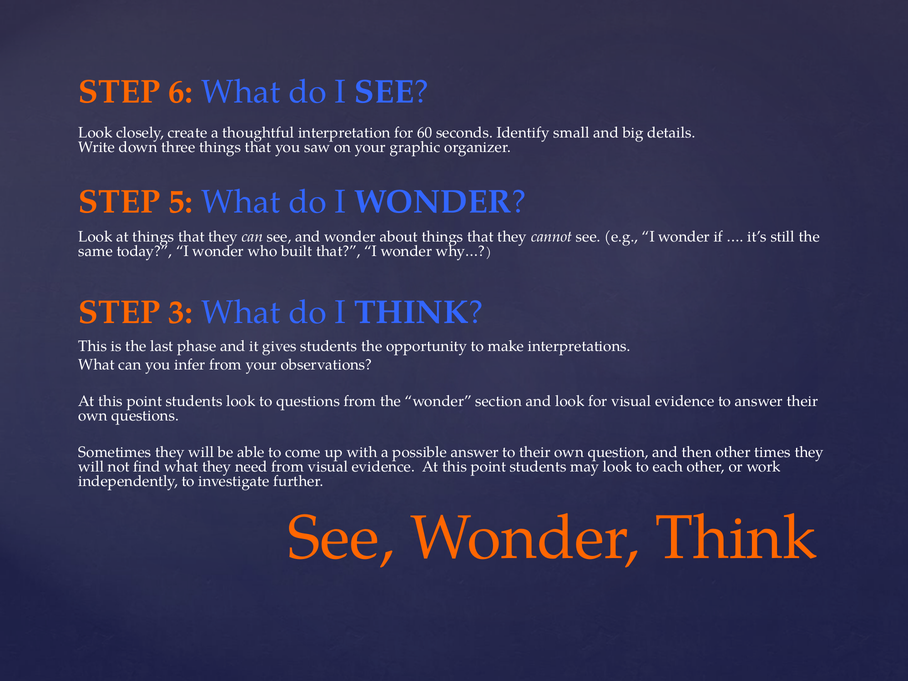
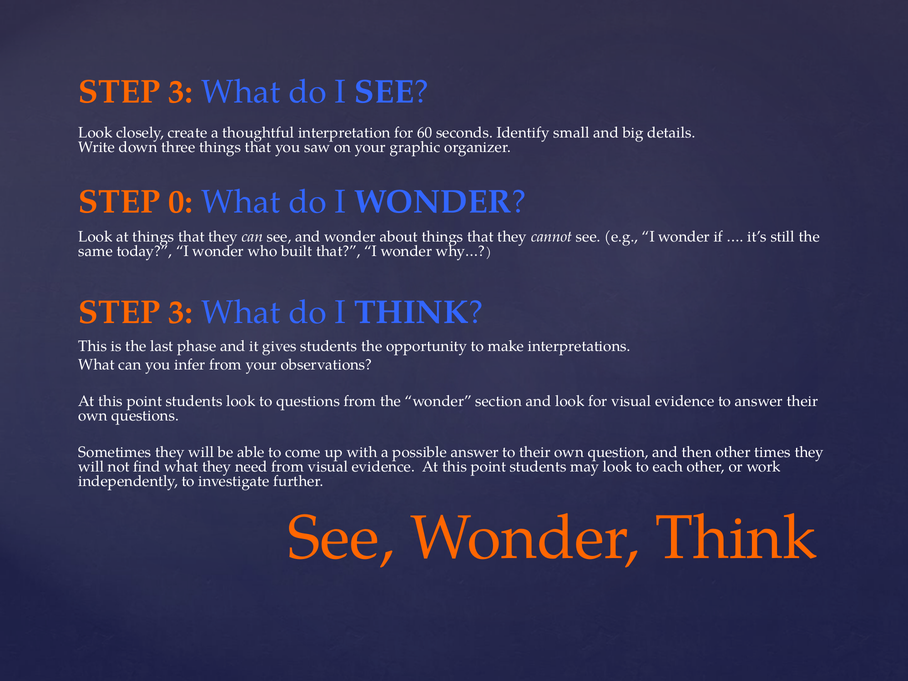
6: 6 -> 3 (181, 92)
5: 5 -> 0 (181, 202)
